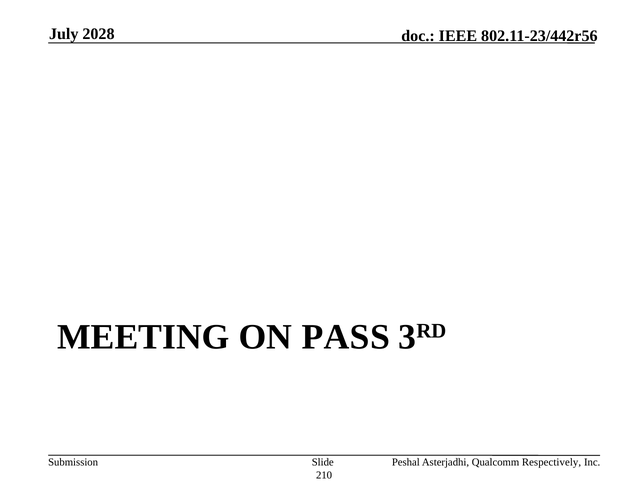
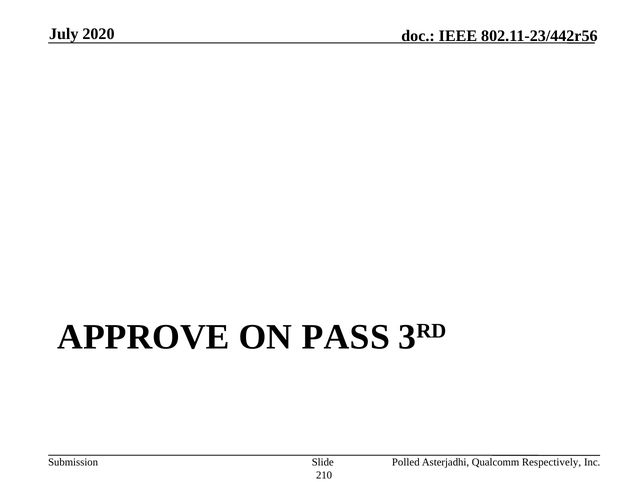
2028: 2028 -> 2020 (98, 34)
MEETING: MEETING -> APPROVE (143, 337)
Peshal: Peshal -> Polled (406, 463)
